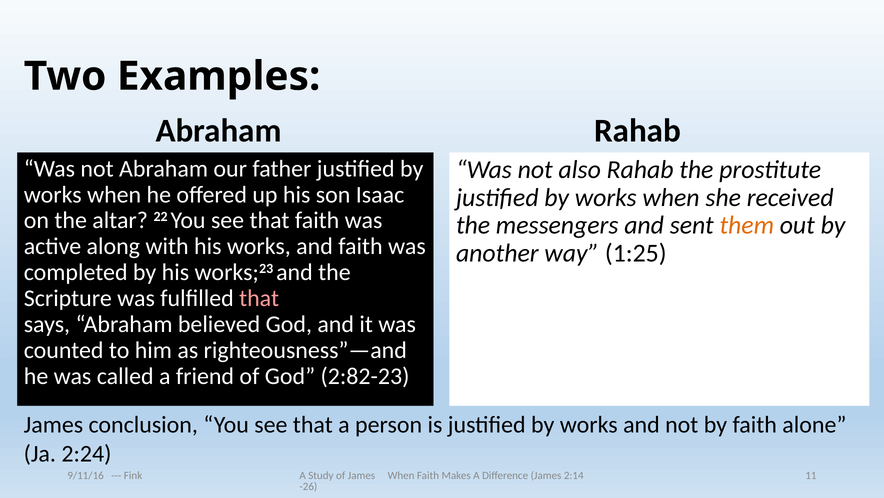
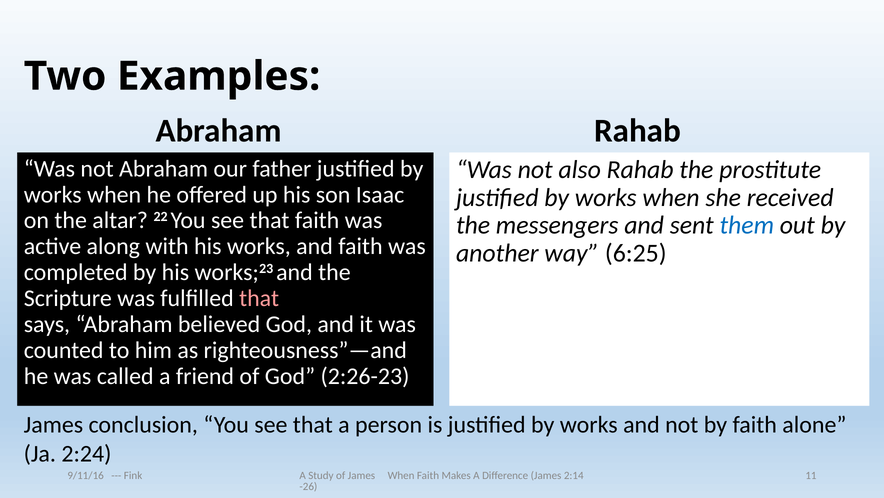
them colour: orange -> blue (747, 225)
1:25: 1:25 -> 6:25 (636, 253)
2:82-23: 2:82-23 -> 2:26-23 (365, 376)
